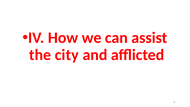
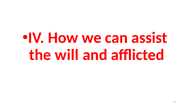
city: city -> will (67, 55)
